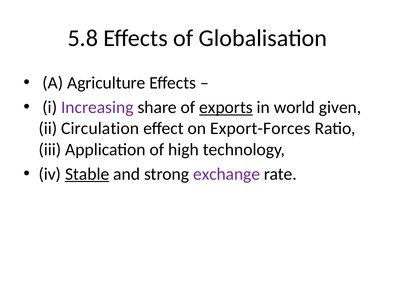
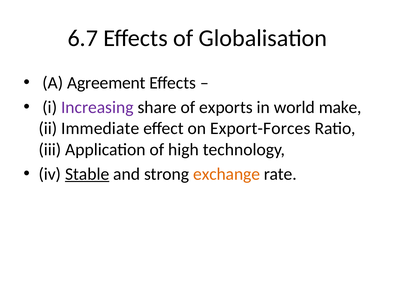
5.8: 5.8 -> 6.7 (83, 38)
Agriculture: Agriculture -> Agreement (106, 83)
exports underline: present -> none (226, 107)
given: given -> make (340, 107)
Circulation: Circulation -> Immediate (100, 129)
exchange colour: purple -> orange (227, 174)
